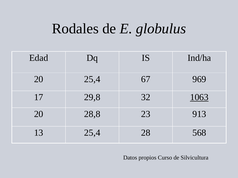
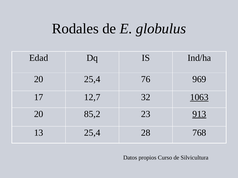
67: 67 -> 76 (146, 79)
29,8: 29,8 -> 12,7 (92, 98)
28,8: 28,8 -> 85,2 (92, 114)
913 underline: none -> present (199, 114)
568: 568 -> 768 (199, 133)
